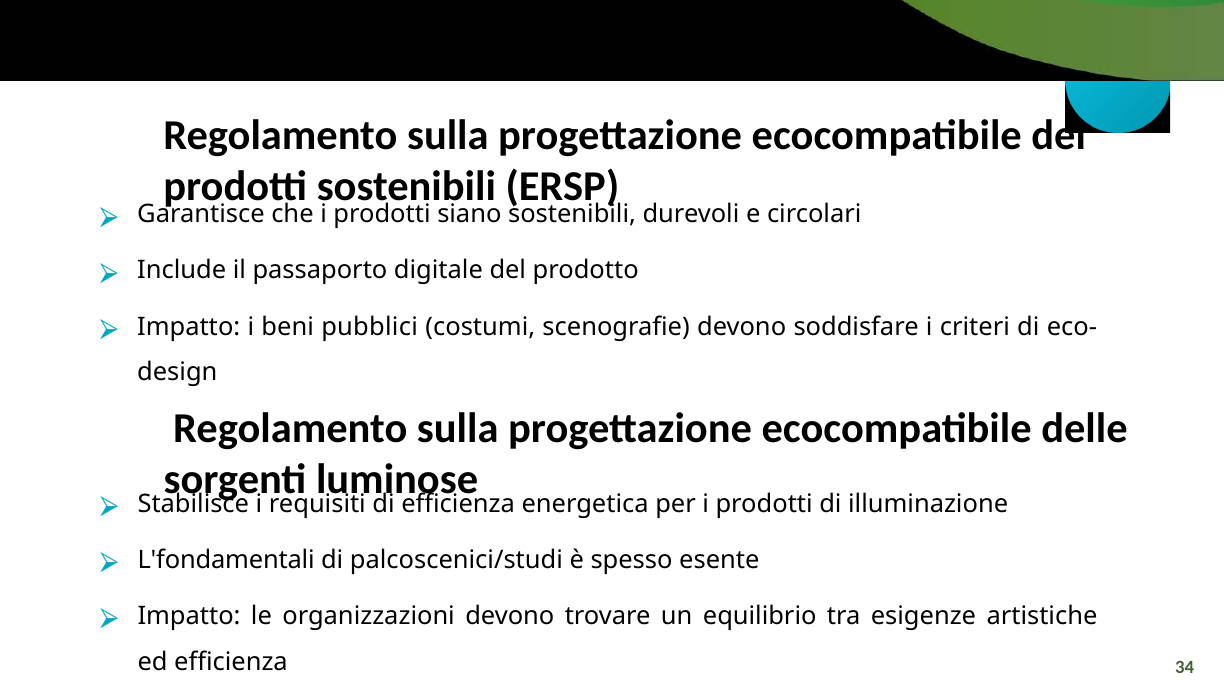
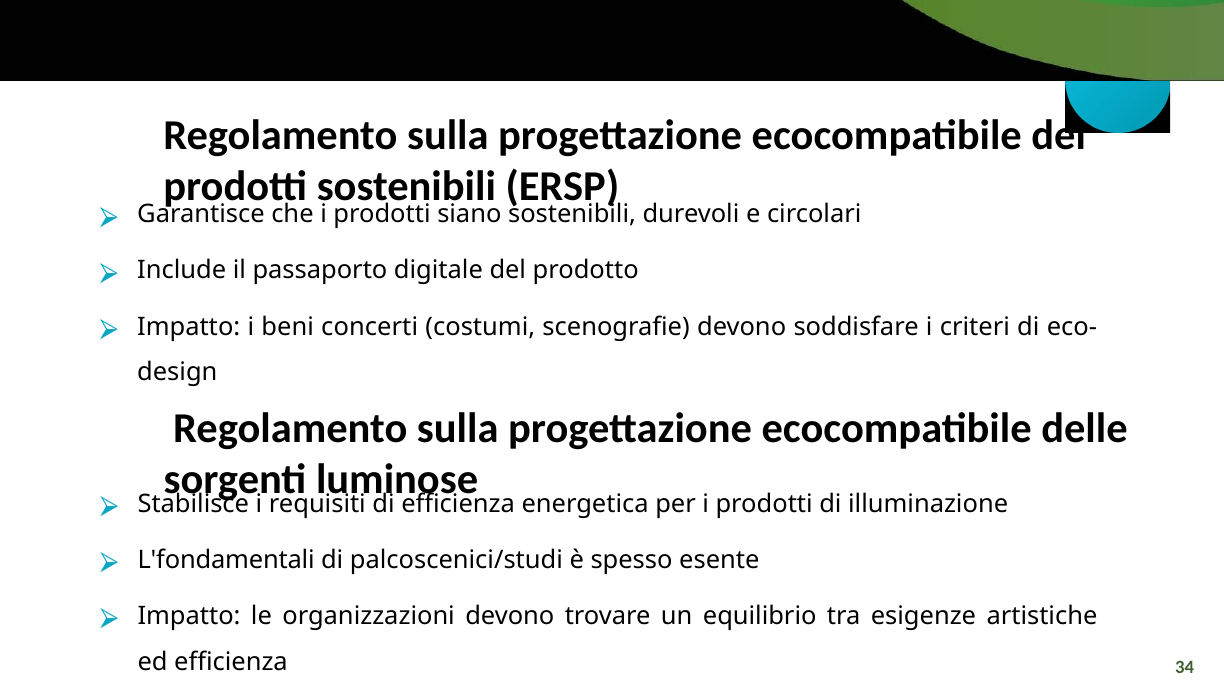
pubblici: pubblici -> concerti (370, 327)
